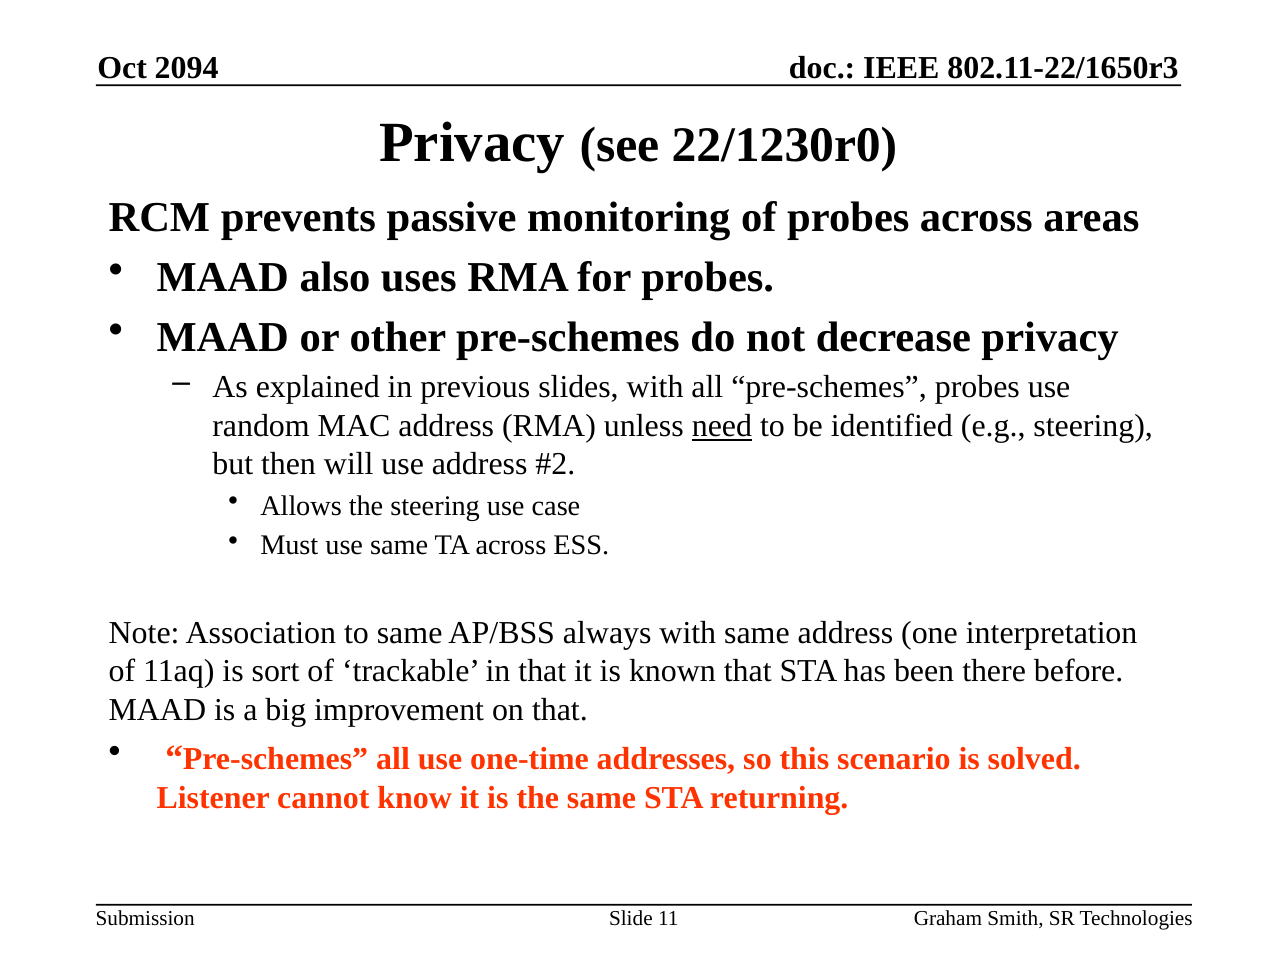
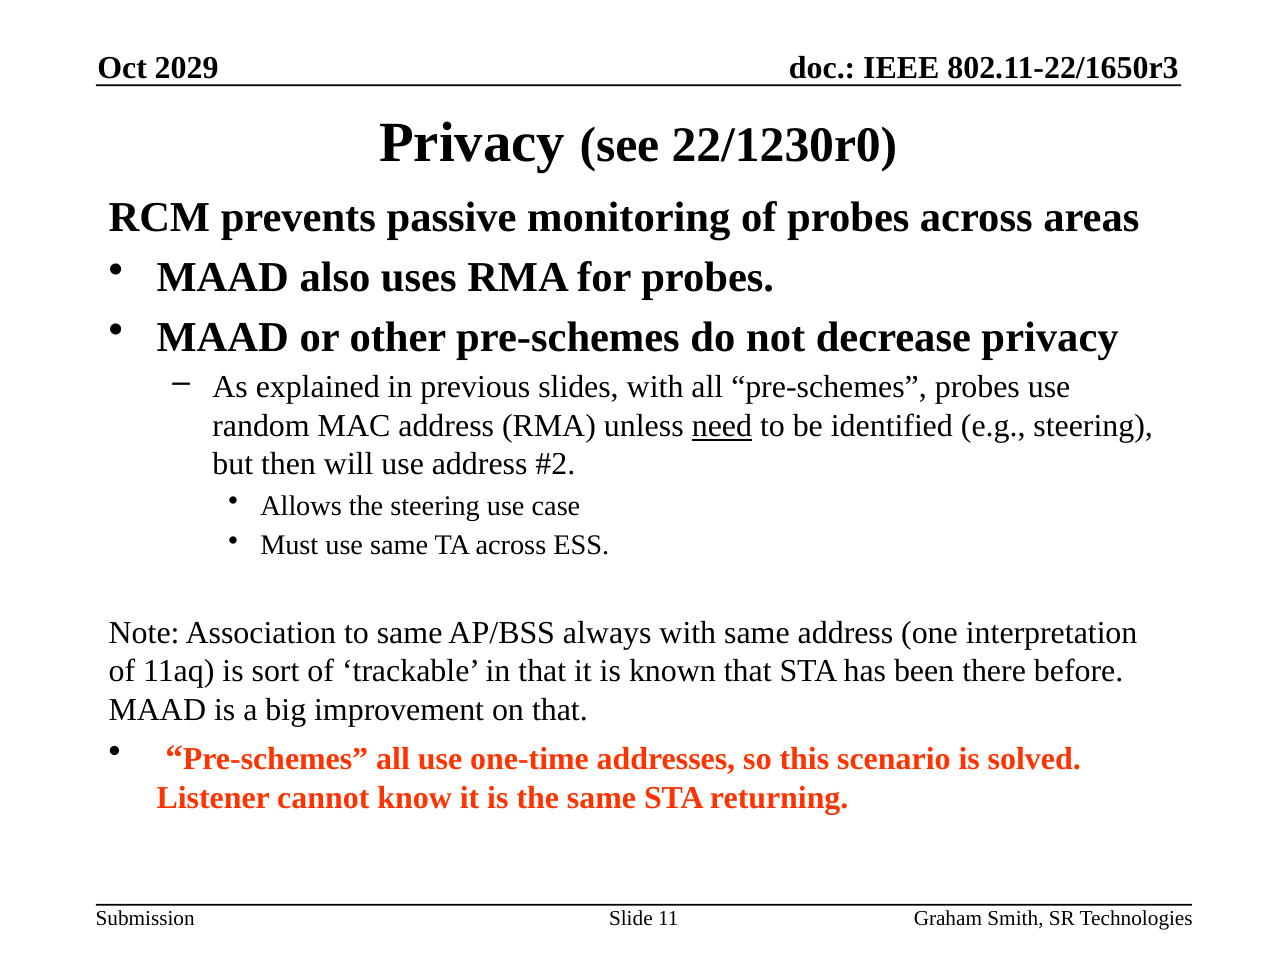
2094: 2094 -> 2029 (187, 68)
